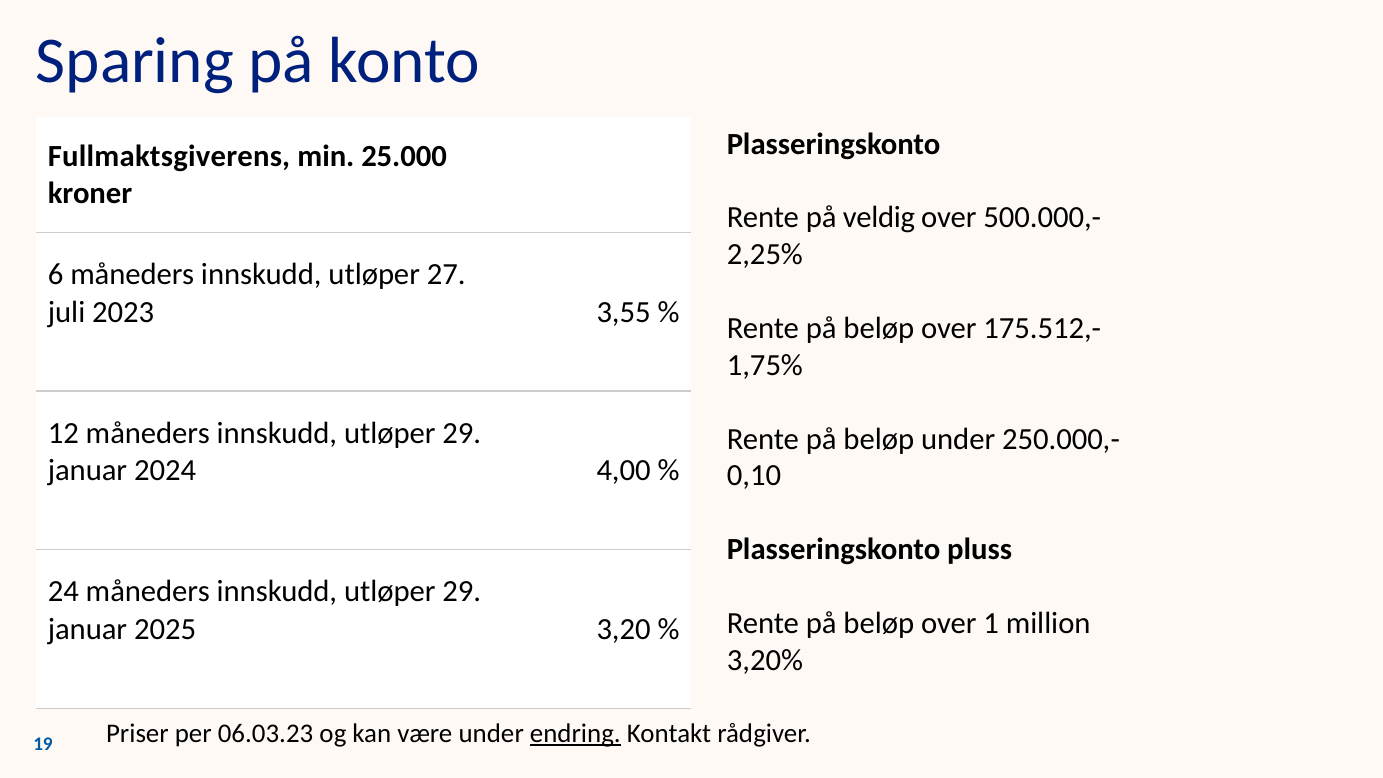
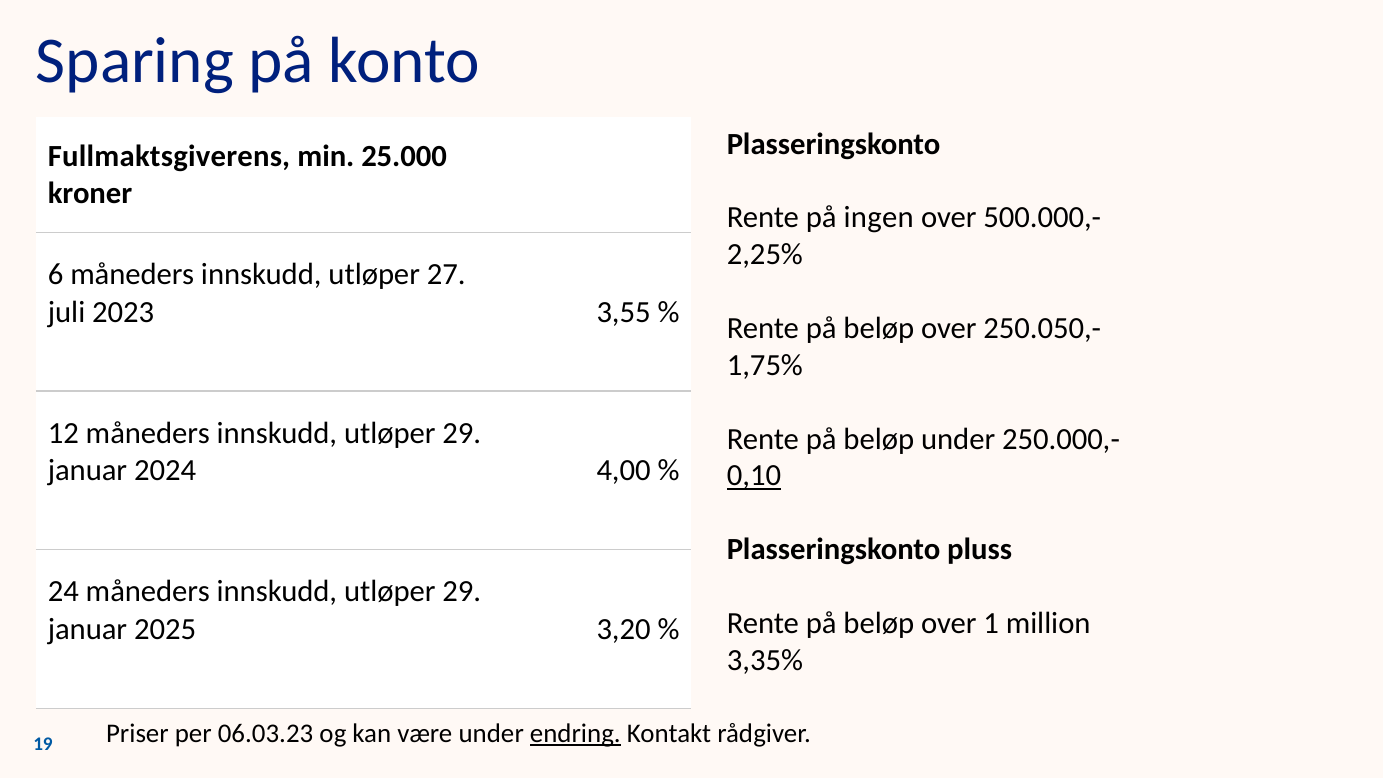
veldig: veldig -> ingen (879, 218)
175.512,-: 175.512,- -> 250.050,- (1042, 328)
0,10 underline: none -> present (754, 476)
3,20%: 3,20% -> 3,35% (765, 660)
